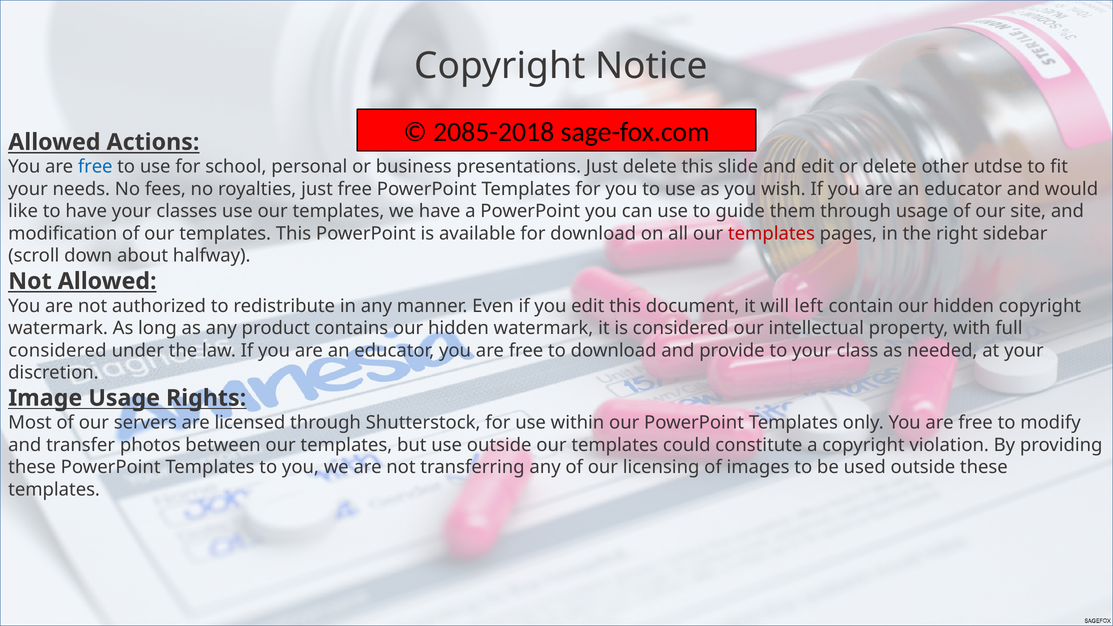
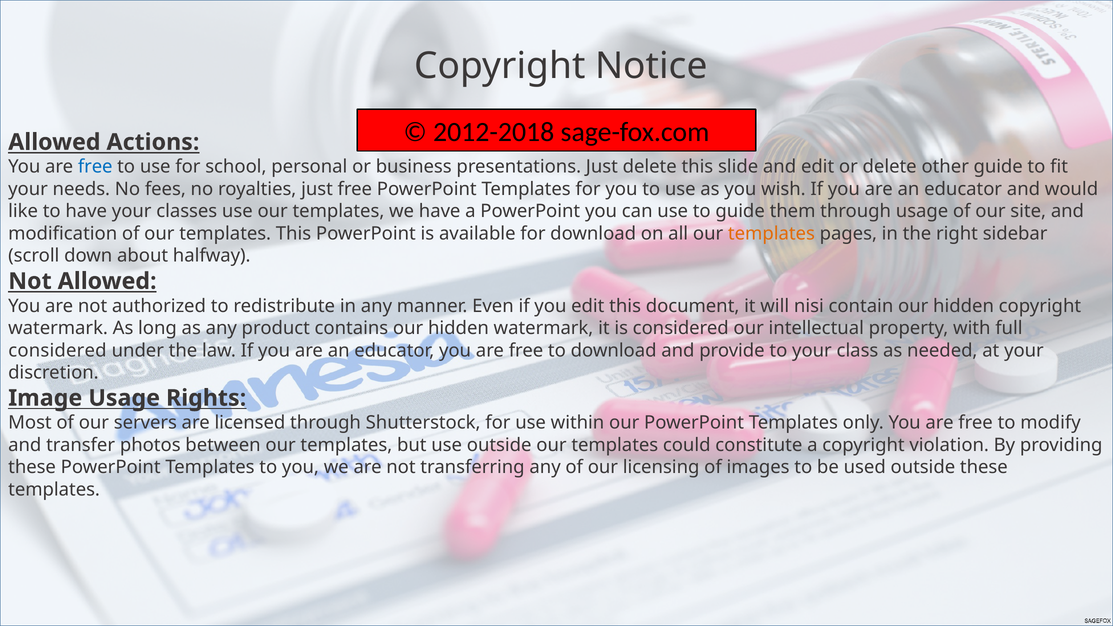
2085-2018: 2085-2018 -> 2012-2018 (494, 132)
other utdse: utdse -> guide (998, 167)
templates colour: red -> orange (771, 234)
left: left -> nisi (809, 306)
